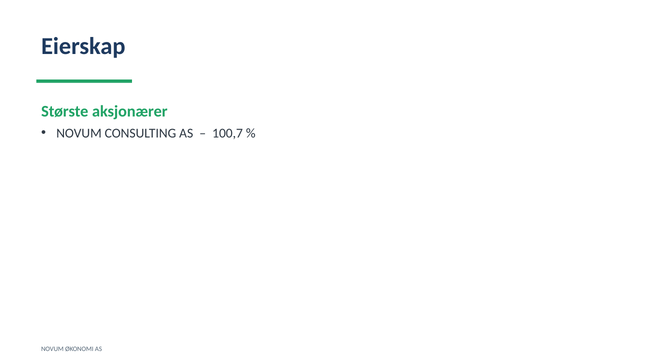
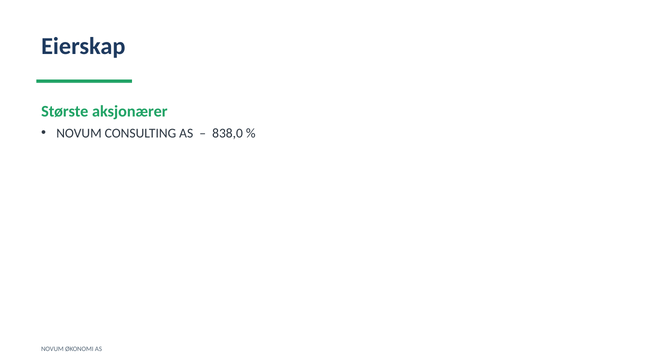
100,7: 100,7 -> 838,0 (228, 133)
